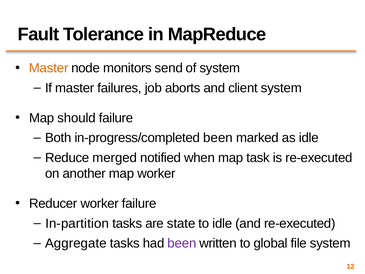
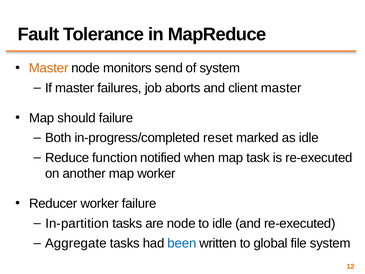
client system: system -> master (281, 88)
in-progress/completed been: been -> reset (218, 138)
merged: merged -> function (115, 158)
are state: state -> node (181, 223)
been colour: purple -> blue (182, 243)
